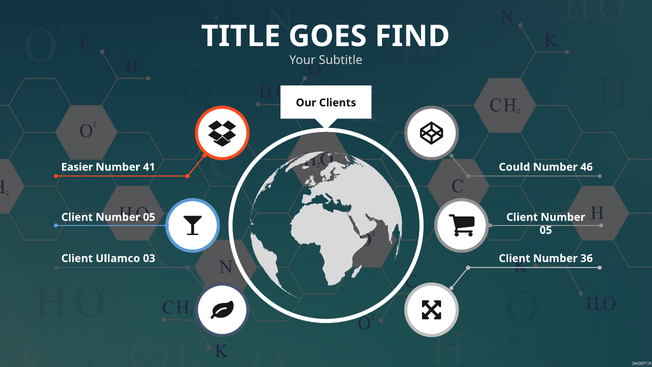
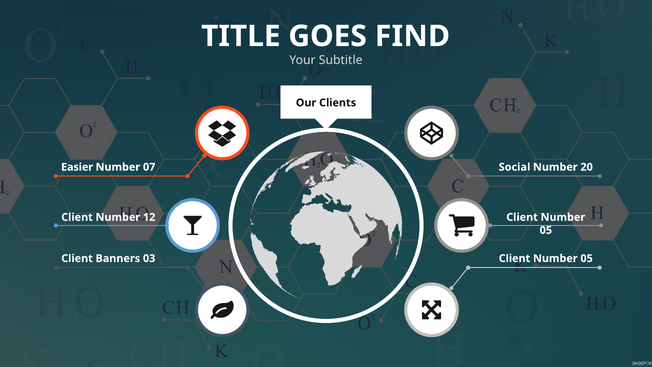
41: 41 -> 07 (149, 167)
Could: Could -> Social (514, 167)
46: 46 -> 20 (587, 167)
05: 05 -> 12 (149, 217)
Ullamco: Ullamco -> Banners (118, 258)
36: 36 -> 05 (587, 258)
